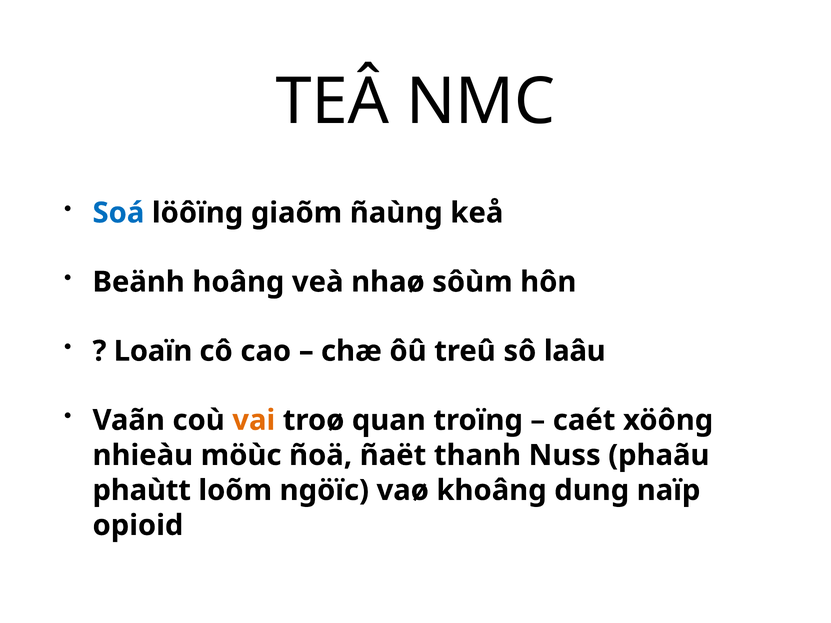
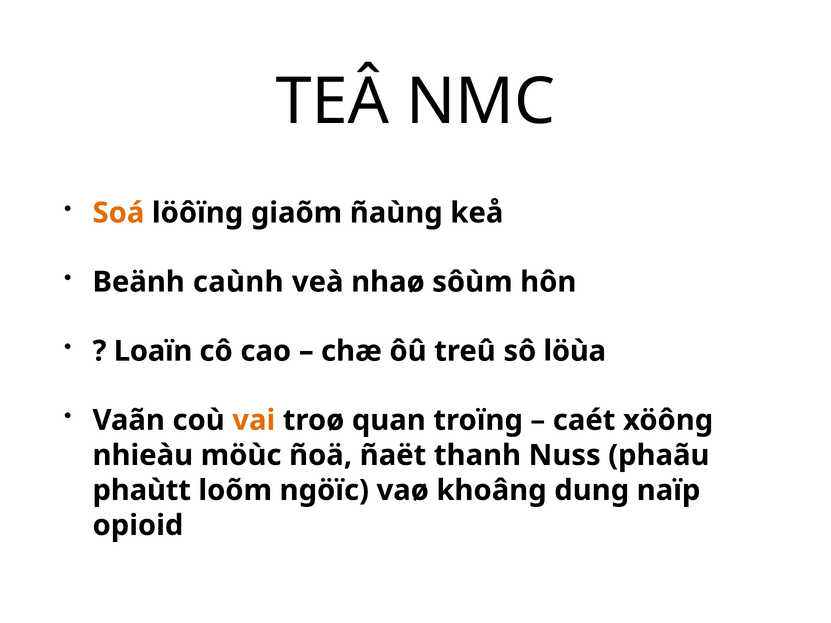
Soá colour: blue -> orange (118, 213)
hoâng: hoâng -> caùnh (238, 282)
laâu: laâu -> löùa (575, 351)
